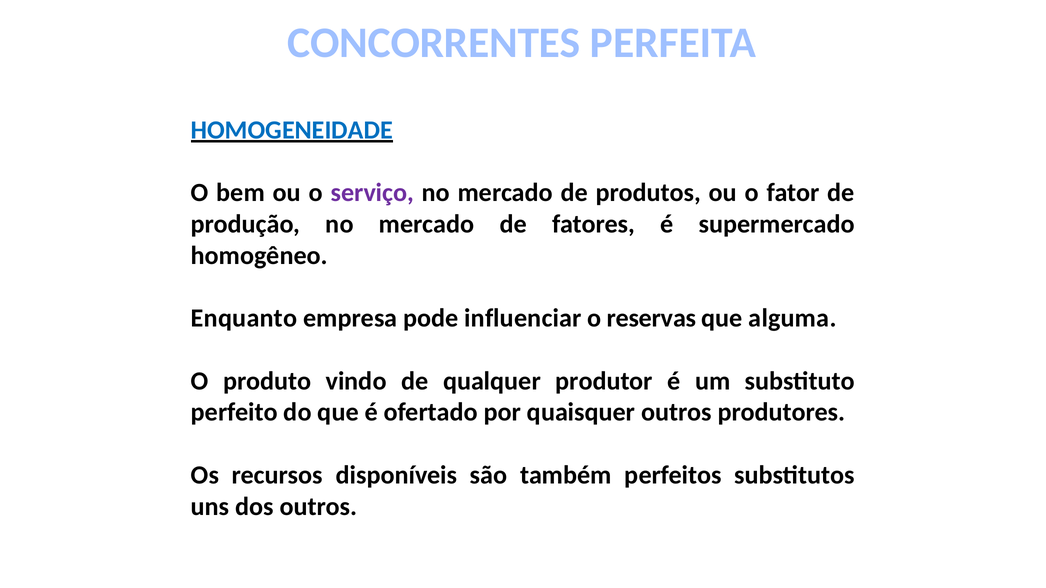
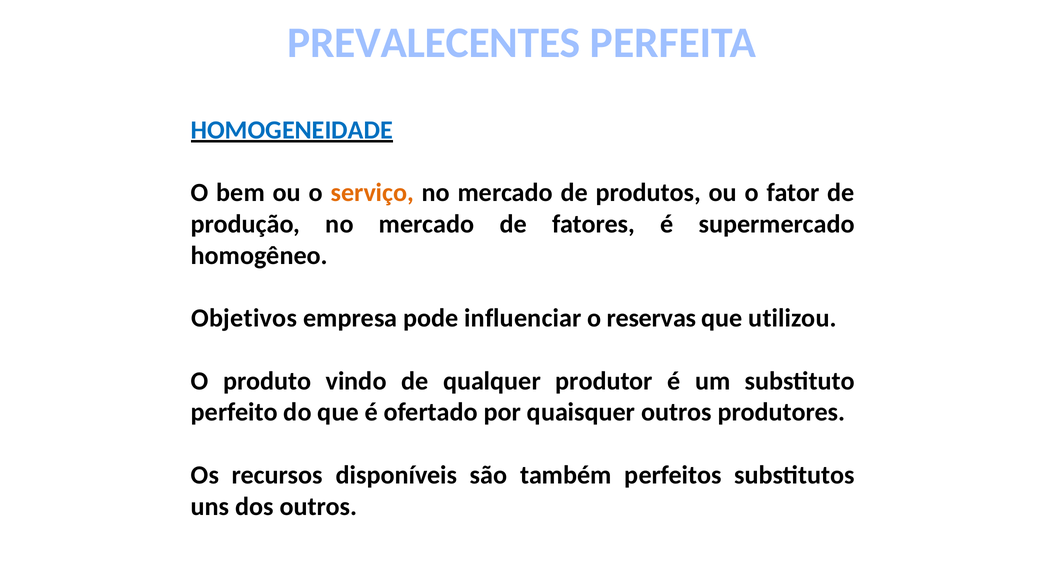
CONCORRENTES: CONCORRENTES -> PREVALECENTES (434, 43)
serviço colour: purple -> orange (372, 193)
Enquanto: Enquanto -> Objetivos (244, 318)
alguma: alguma -> utilizou (793, 318)
